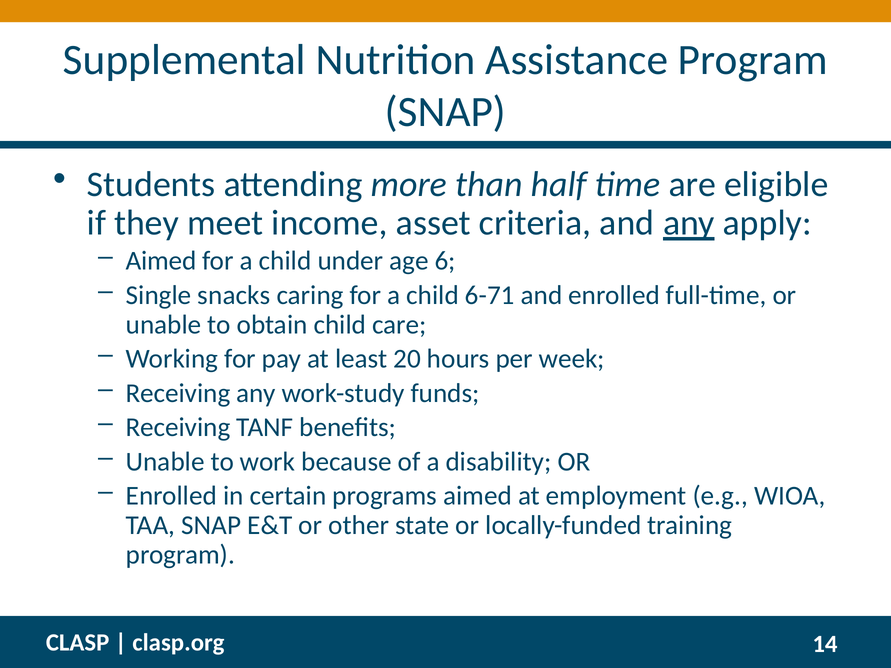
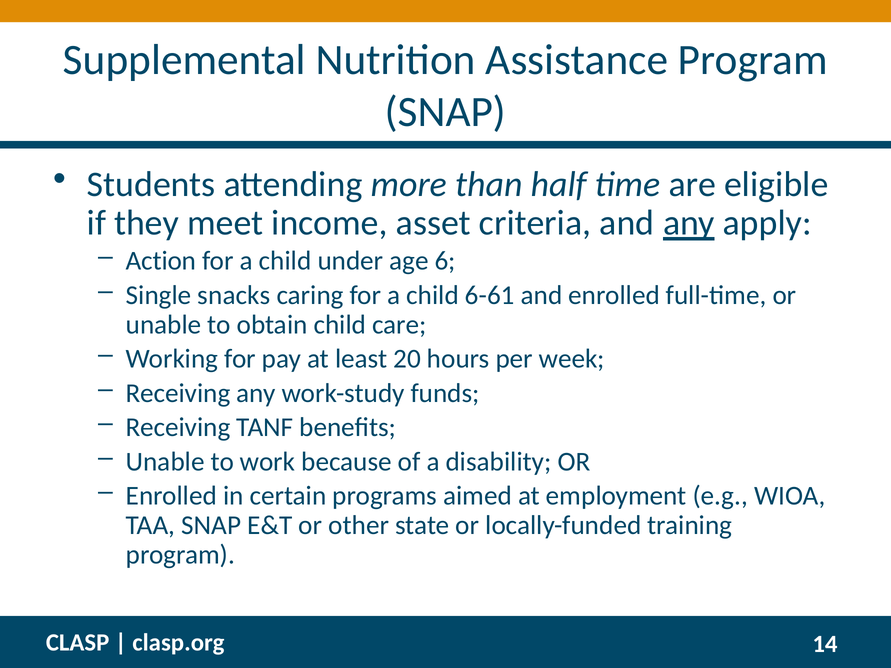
Aimed: Aimed -> Action (161, 261)
6-71: 6-71 -> 6-61 (490, 295)
